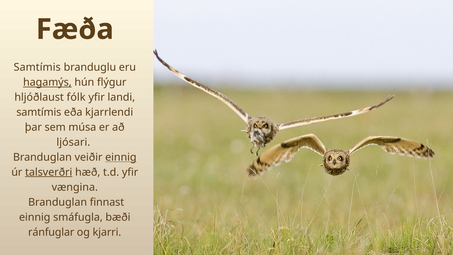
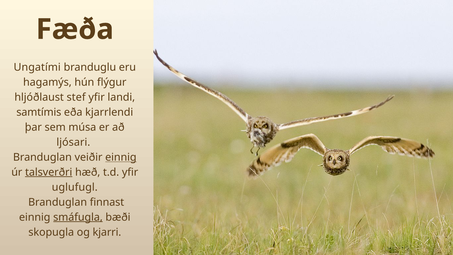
Samtímis: Samtímis -> Ungatími (37, 67)
hagamýs underline: present -> none (47, 82)
fólk: fólk -> stef (76, 97)
vængina: vængina -> uglufugl (75, 187)
smáfugla underline: none -> present (78, 217)
ránfuglar: ránfuglar -> skopugla (51, 232)
